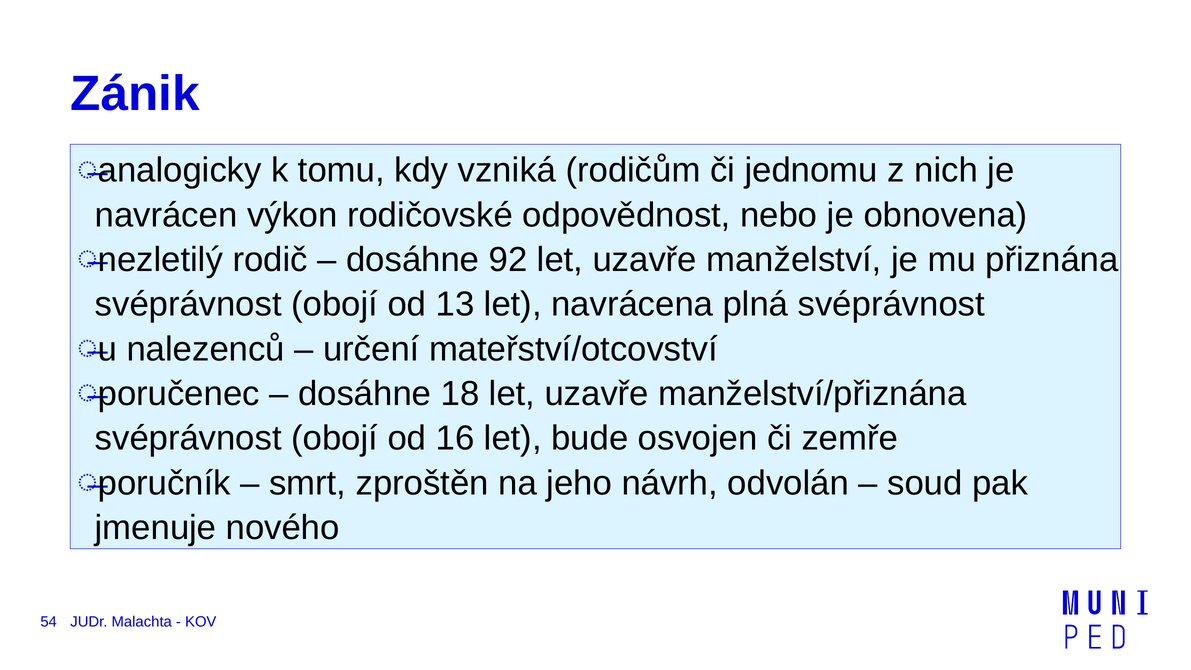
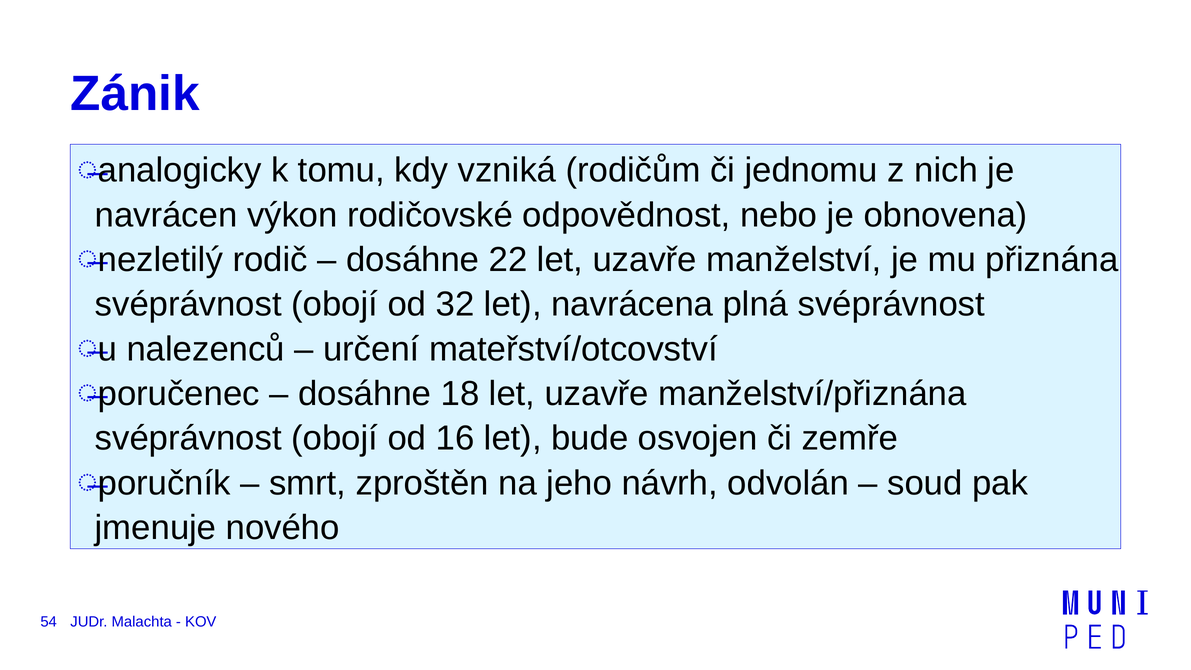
92: 92 -> 22 (508, 260)
13: 13 -> 32 (455, 304)
